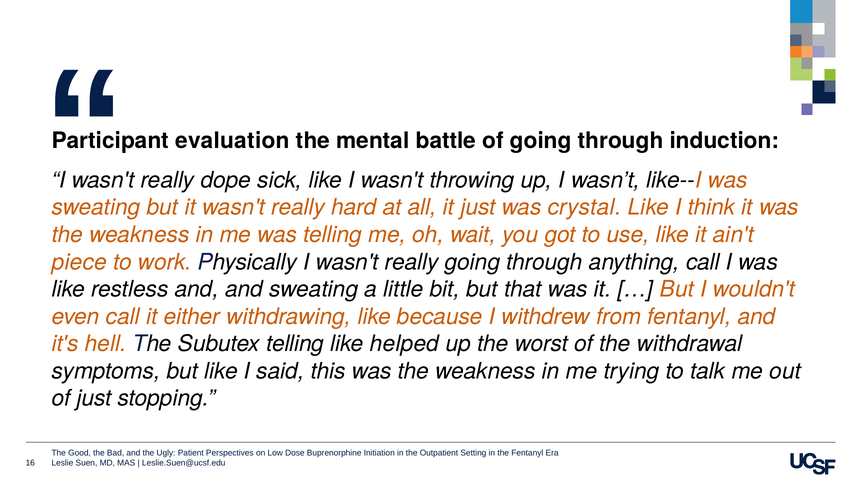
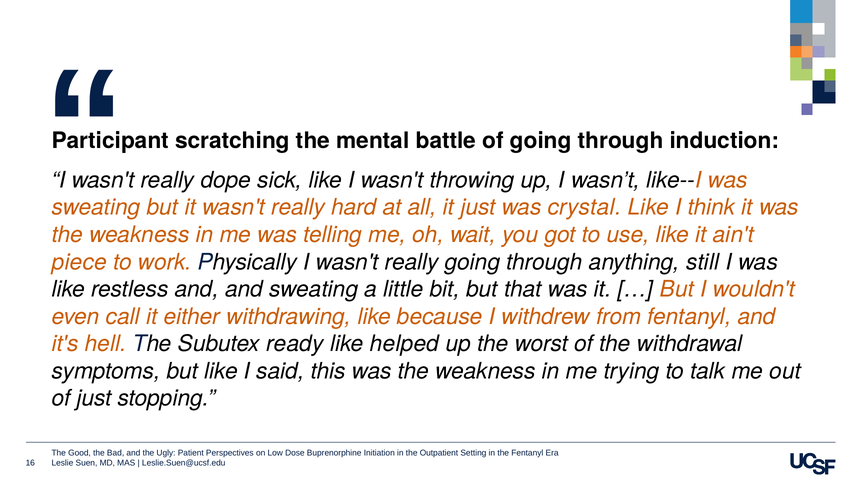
evaluation: evaluation -> scratching (232, 141)
anything call: call -> still (703, 262)
Subutex telling: telling -> ready (295, 343)
